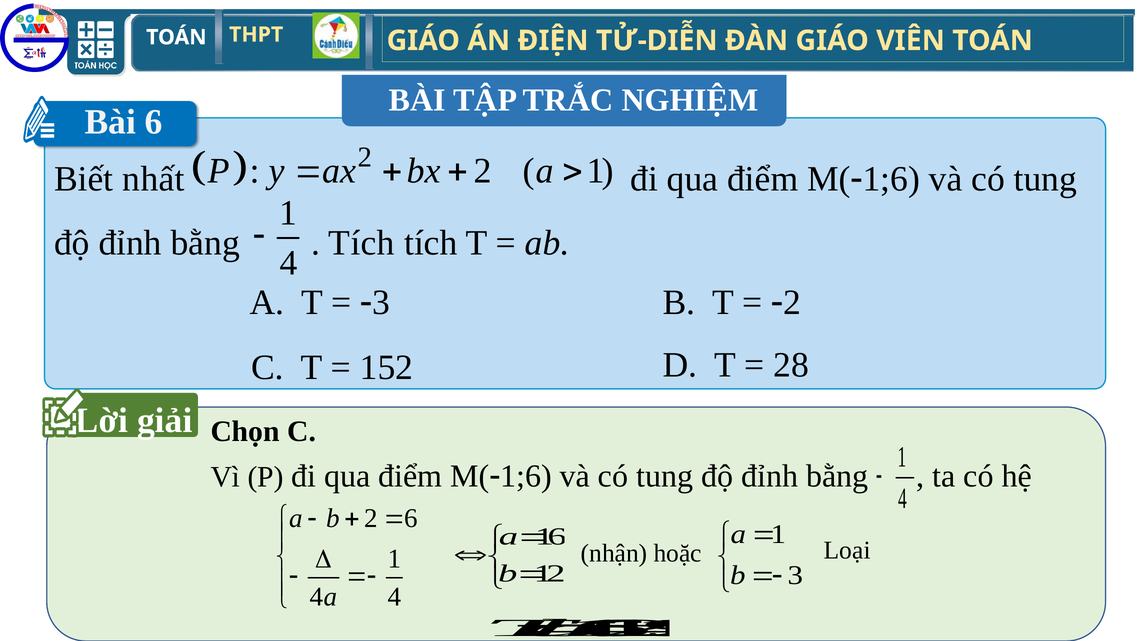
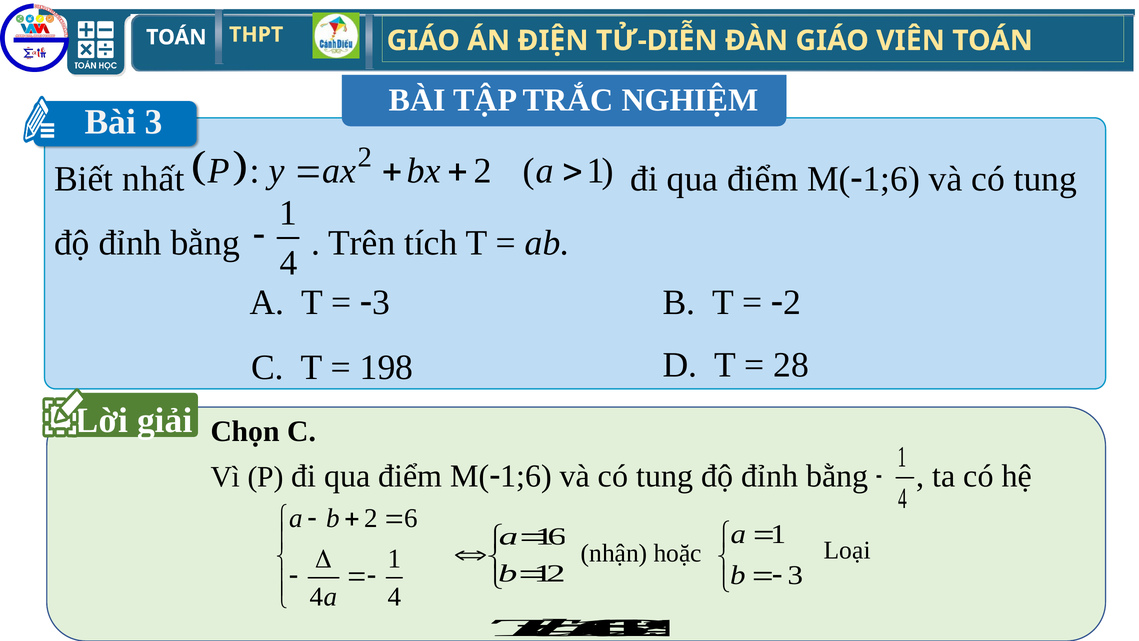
Bài 6: 6 -> 3 (154, 122)
Tích: Tích -> Trên (362, 243)
152: 152 -> 198 (387, 367)
